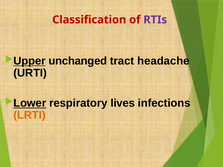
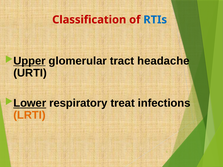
RTIs colour: purple -> blue (155, 20)
unchanged: unchanged -> glomerular (78, 61)
lives: lives -> treat (123, 103)
